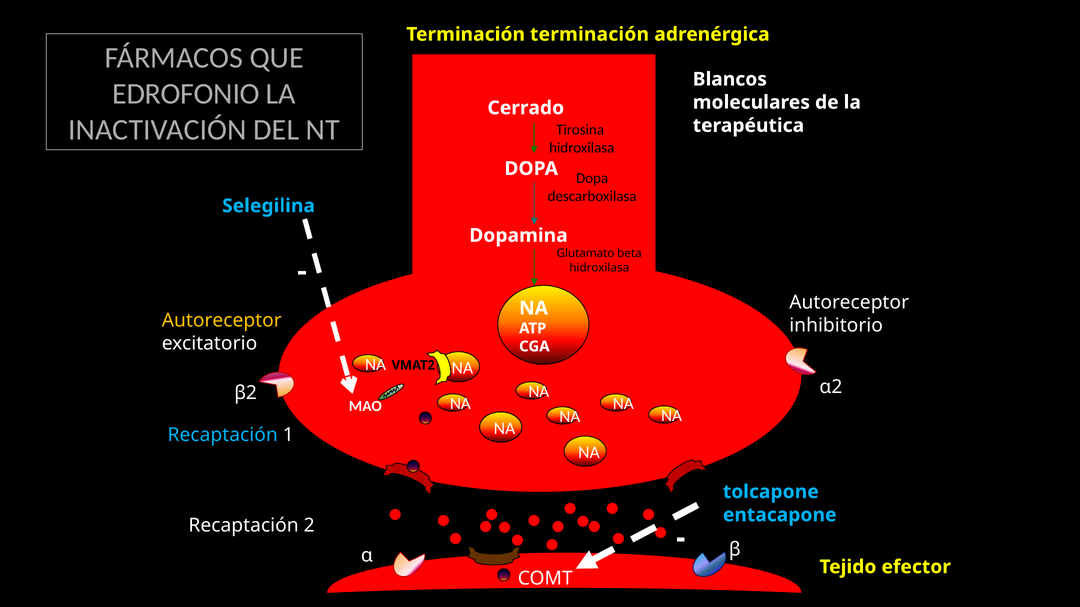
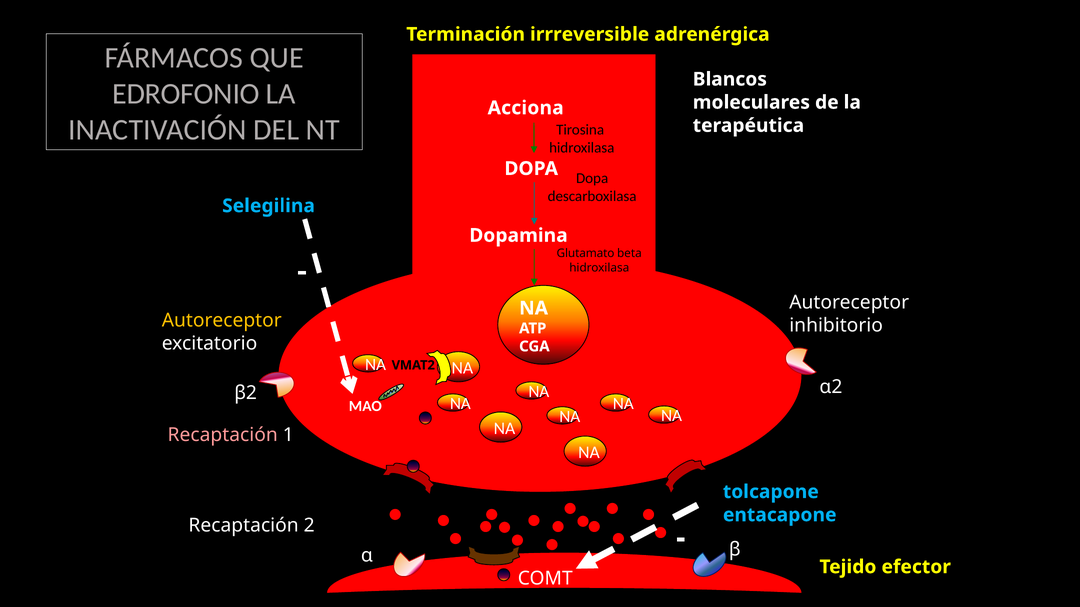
Terminación terminación: terminación -> irrreversible (590, 34)
Cerrado: Cerrado -> Acciona (526, 108)
Recaptación colour: light blue -> pink (223, 435)
